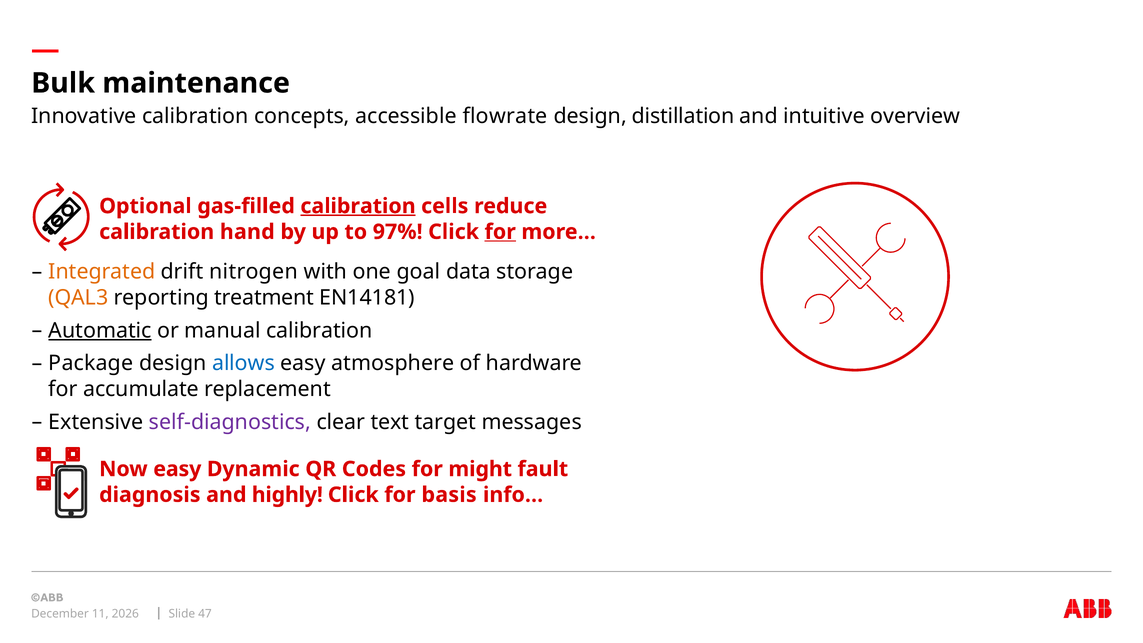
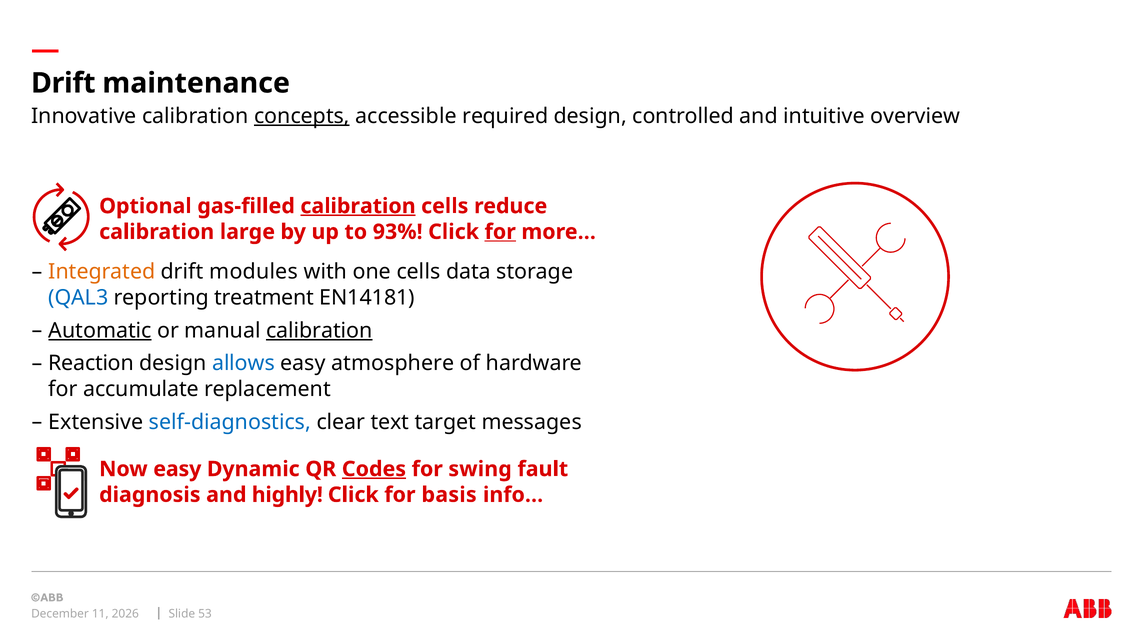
Bulk: Bulk -> Drift (63, 83)
concepts underline: none -> present (302, 116)
flowrate: flowrate -> required (505, 116)
distillation: distillation -> controlled (683, 116)
hand: hand -> large (247, 232)
97%: 97% -> 93% (398, 232)
nitrogen: nitrogen -> modules (254, 272)
one goal: goal -> cells (418, 272)
QAL3 colour: orange -> blue (78, 298)
calibration underline: none -> present (319, 330)
Package: Package -> Reaction (91, 363)
self-diagnostics colour: purple -> blue (230, 422)
Codes underline: none -> present (374, 469)
might: might -> swing (480, 469)
47: 47 -> 53 (205, 614)
